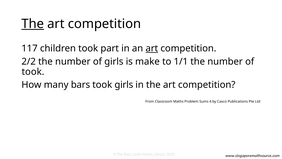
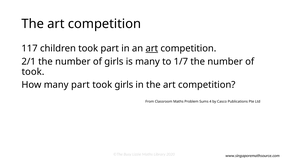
The underline: present -> none (33, 24)
2/2: 2/2 -> 2/1 (29, 61)
is make: make -> many (147, 61)
1/1: 1/1 -> 1/7 (181, 61)
many bars: bars -> part (80, 85)
